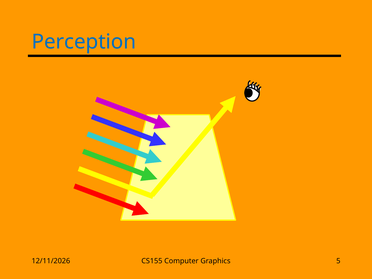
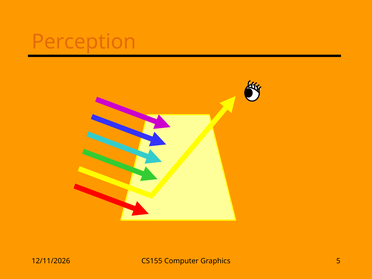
Perception colour: blue -> orange (84, 42)
